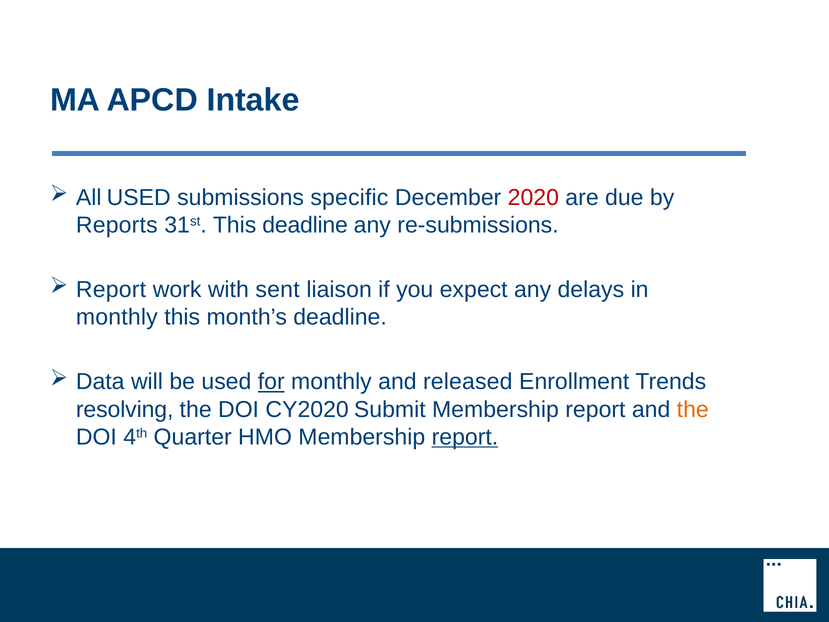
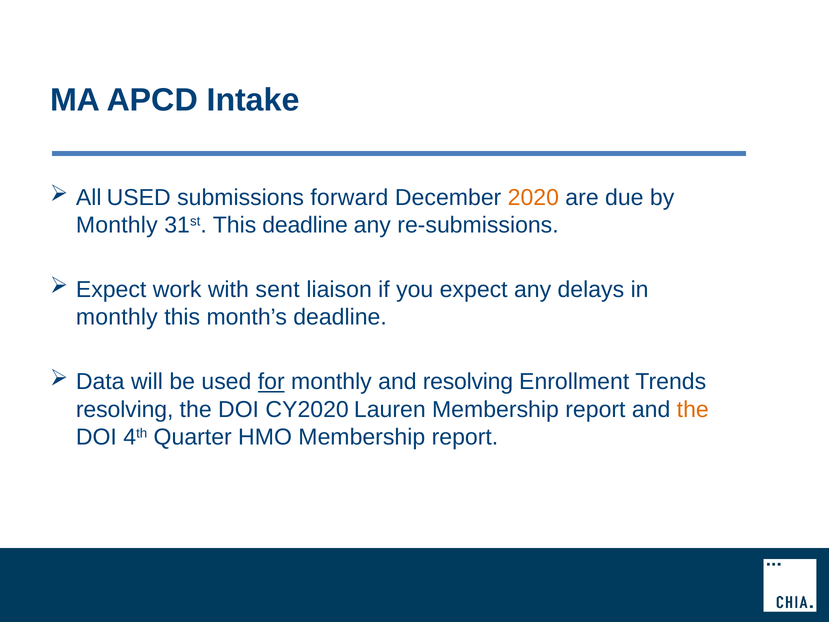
specific: specific -> forward (349, 197)
2020 colour: red -> orange (533, 197)
Reports: Reports -> Monthly (117, 225)
Report: Report -> Expect (111, 289)
and released: released -> resolving (468, 382)
Submit: Submit -> Lauren (390, 409)
report underline: present -> none (465, 437)
